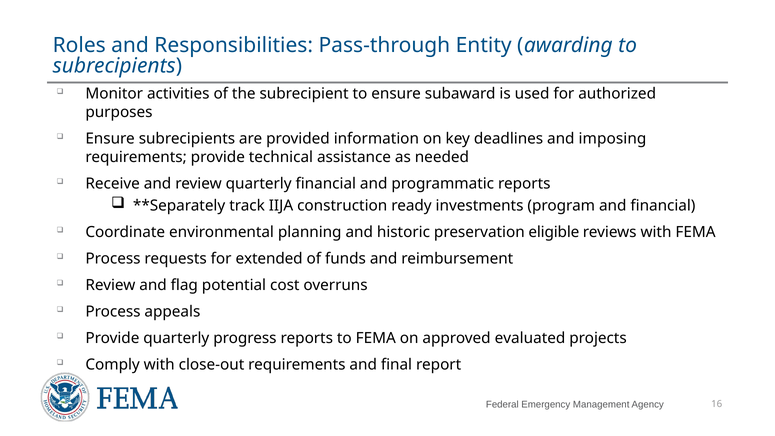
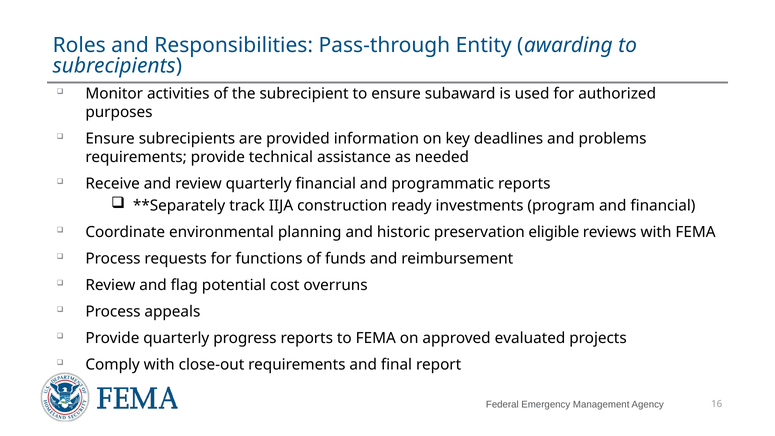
imposing: imposing -> problems (613, 139)
extended: extended -> functions (269, 259)
